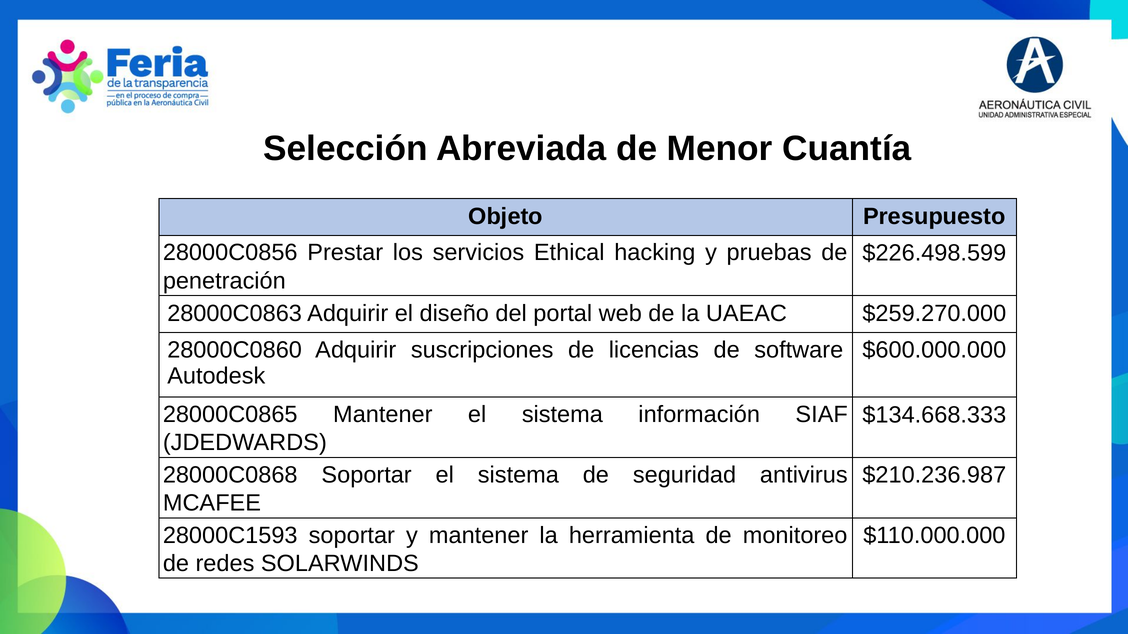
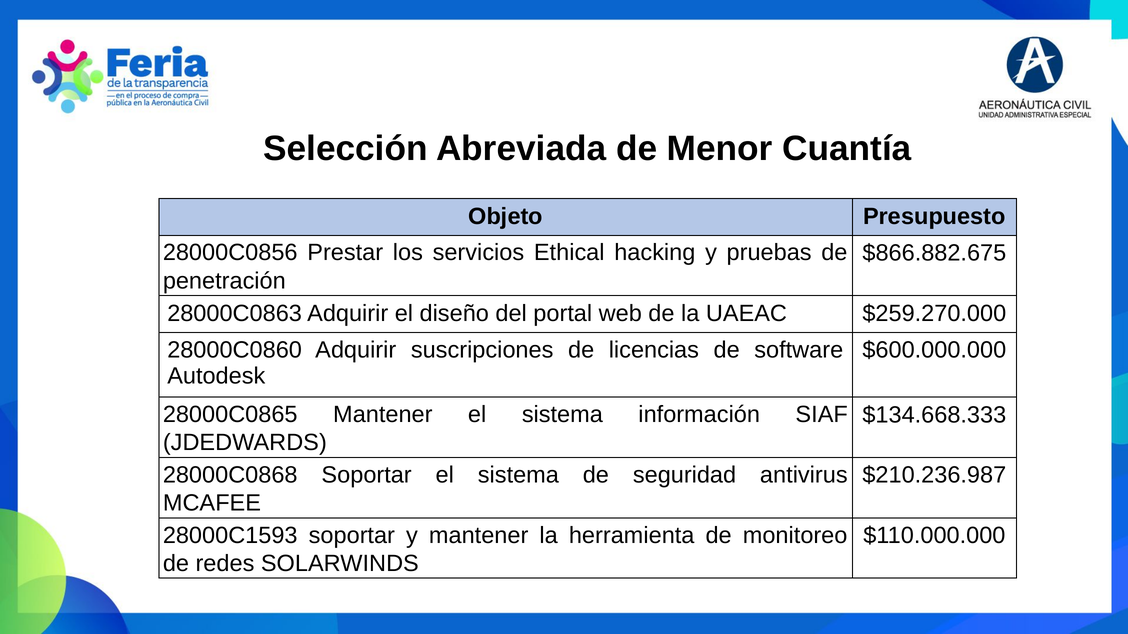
$226.498.599: $226.498.599 -> $866.882.675 (934, 253)
